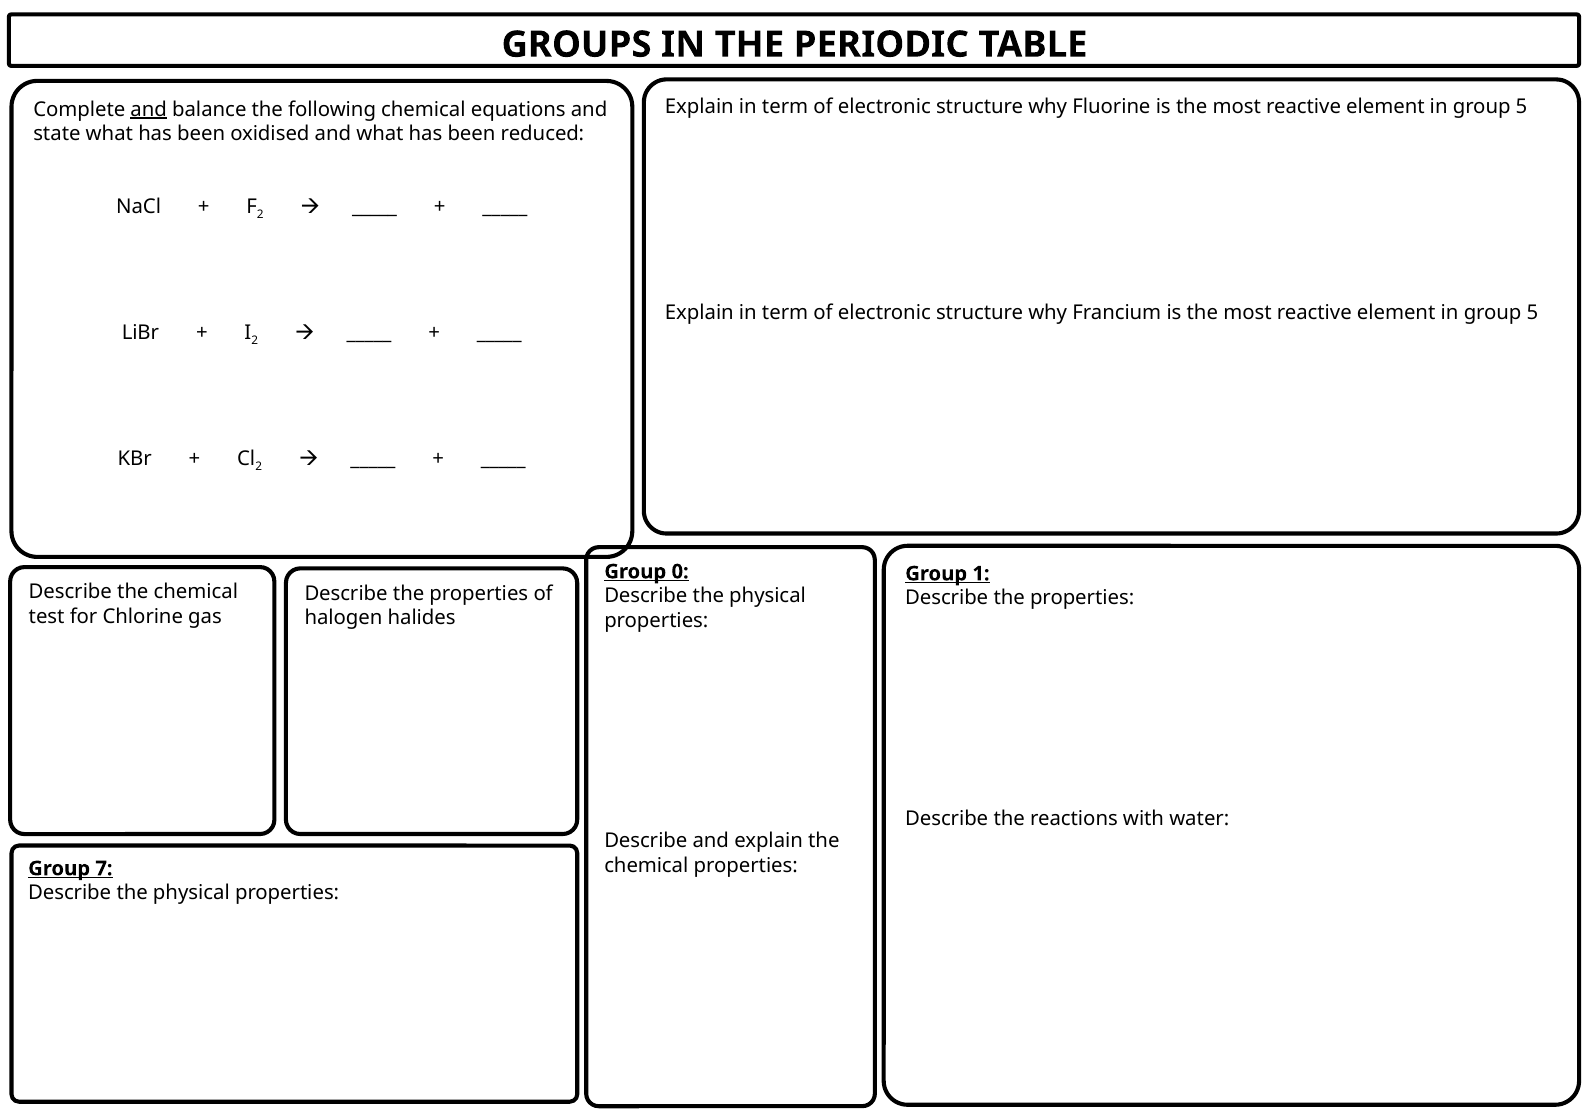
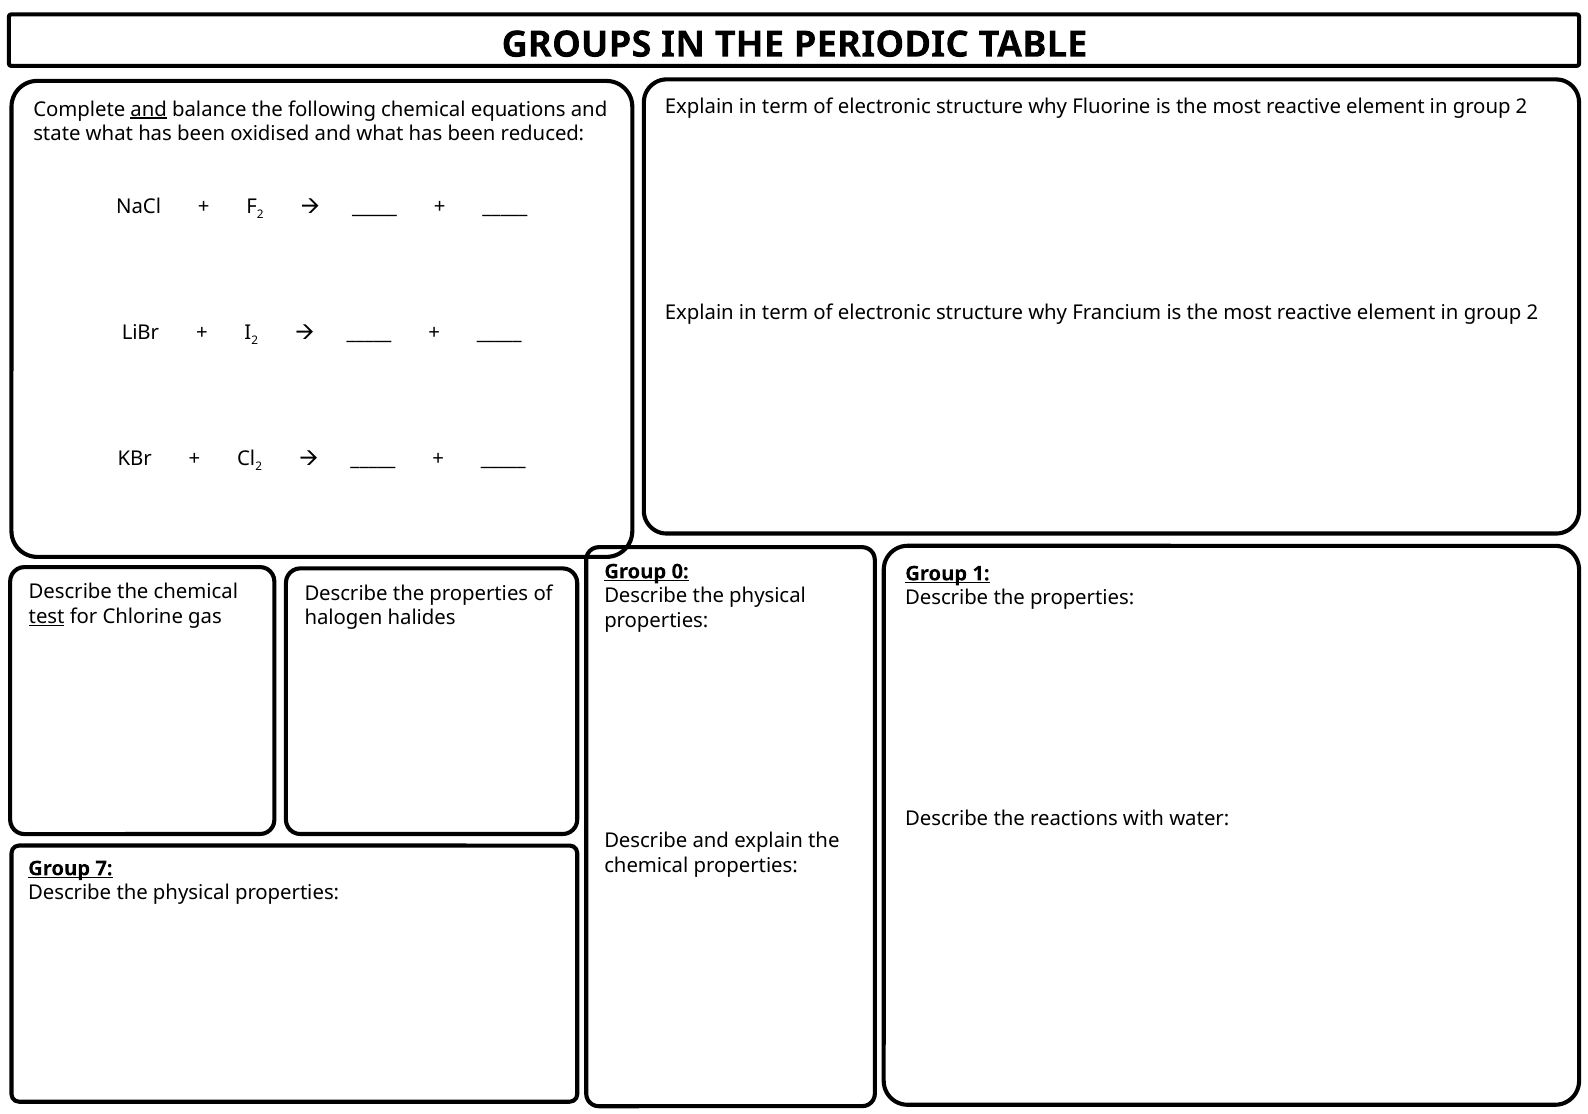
5: 5 -> 2 (1522, 107)
5: 5 -> 2 (1532, 312)
test underline: none -> present (47, 617)
